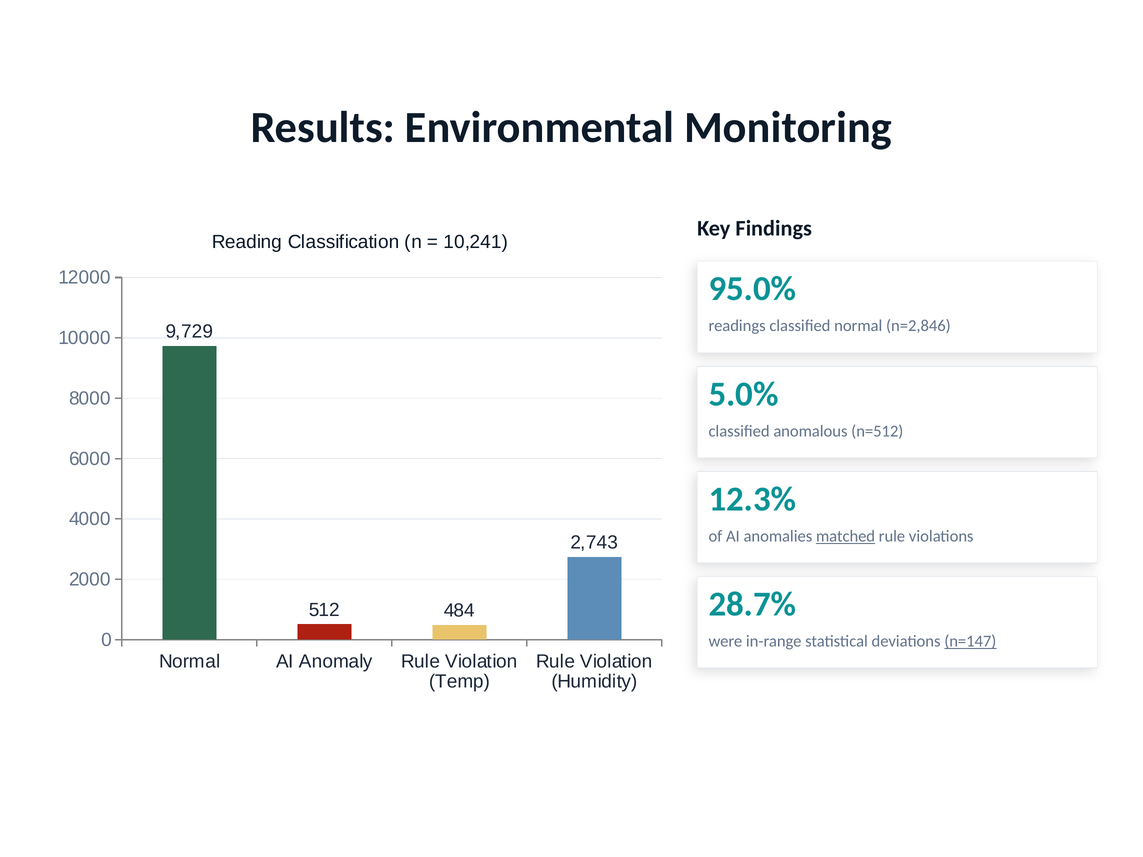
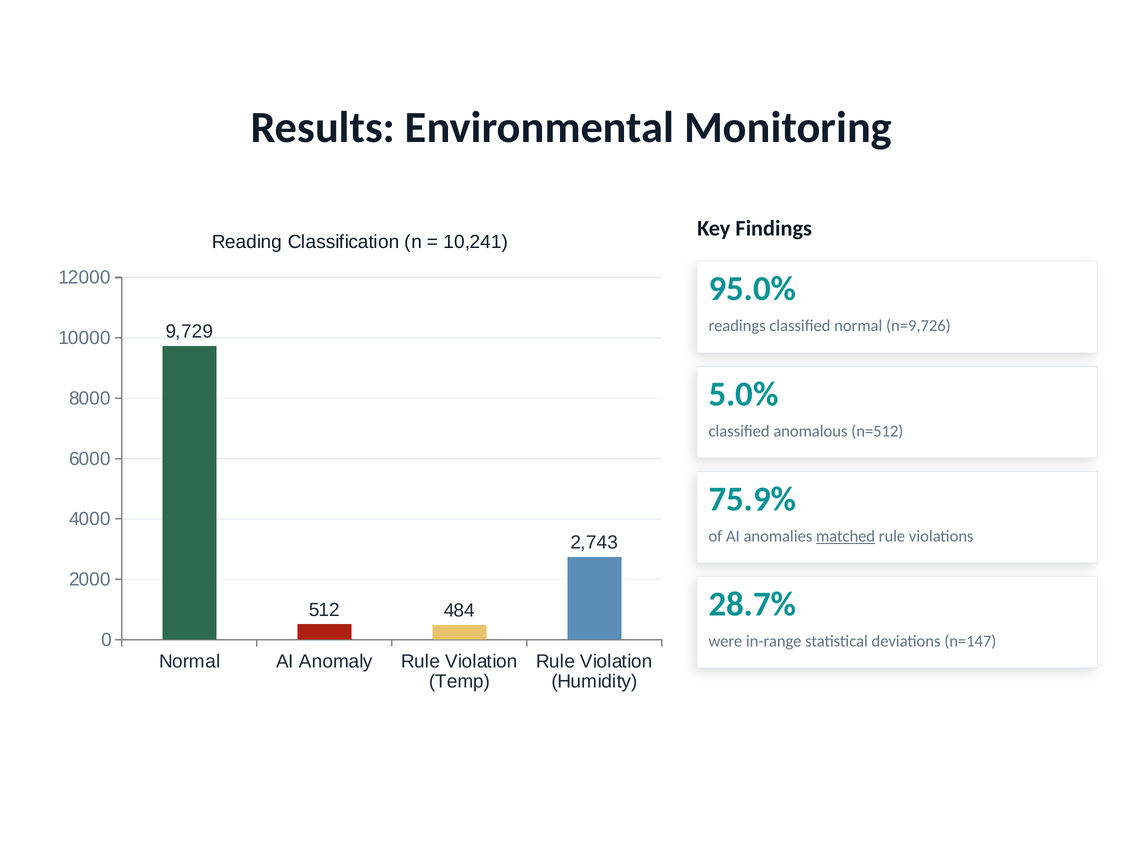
n=2,846: n=2,846 -> n=9,726 (918, 326)
12.3%: 12.3% -> 75.9% (752, 499)
n=147 underline: present -> none (970, 642)
